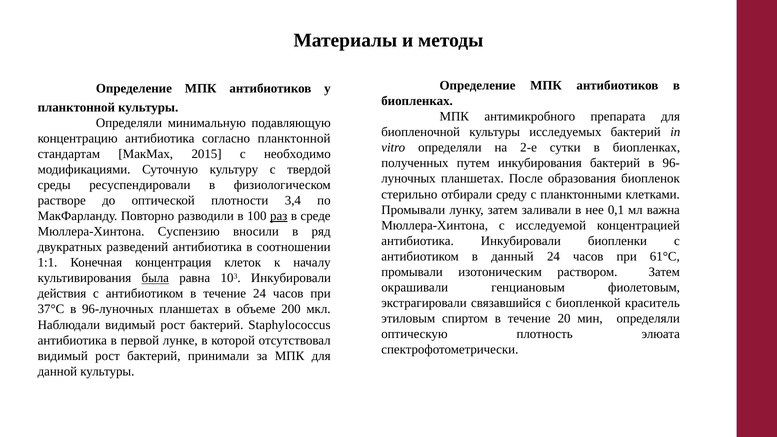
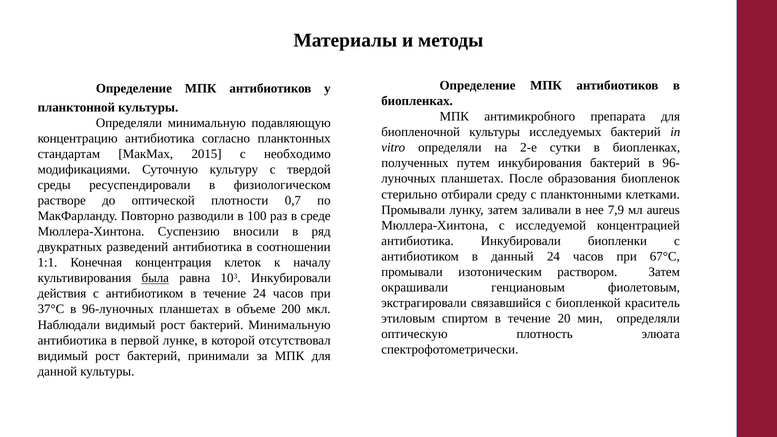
согласно планктонной: планктонной -> планктонных (294, 138)
3,4: 3,4 -> 0,7 (293, 201)
0,1: 0,1 -> 7,9 (616, 210)
важна: важна -> aureus (663, 210)
раз underline: present -> none (279, 216)
61°С: 61°С -> 67°С (665, 256)
бактерий Staphylococcus: Staphylococcus -> Минимальную (289, 325)
